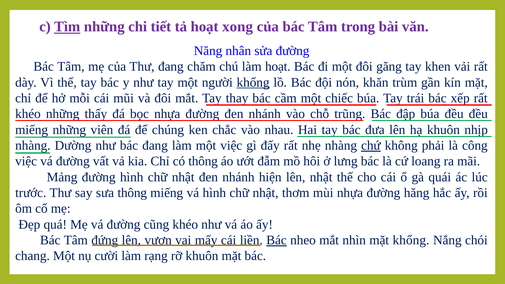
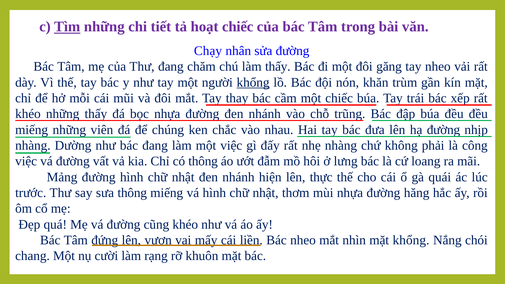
hoạt xong: xong -> chiếc (238, 27)
Năng: Năng -> Chạy (208, 51)
làm hoạt: hoạt -> thấy (278, 67)
tay khen: khen -> nheo (438, 67)
hạ khuôn: khuôn -> đường (443, 130)
chứ underline: present -> none (371, 146)
lên nhật: nhật -> thực (321, 177)
Bác underline: present -> none (276, 240)
